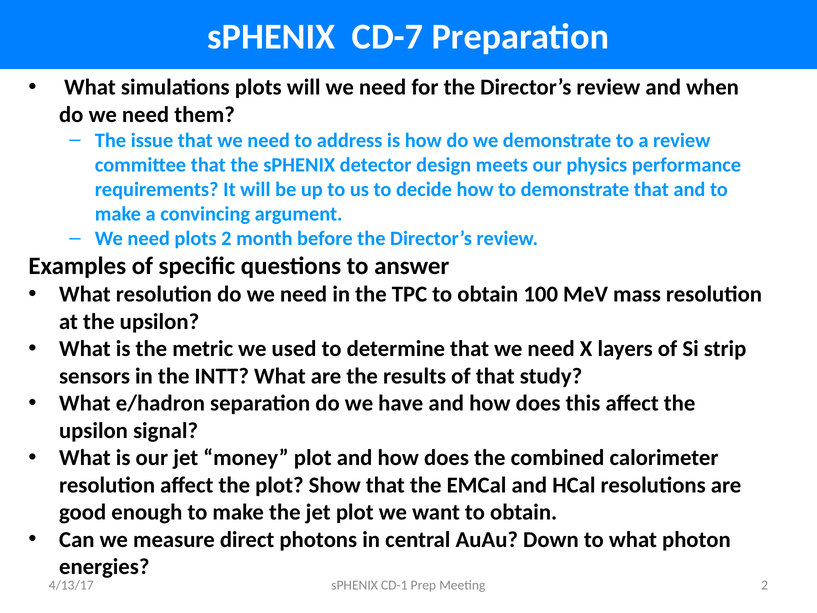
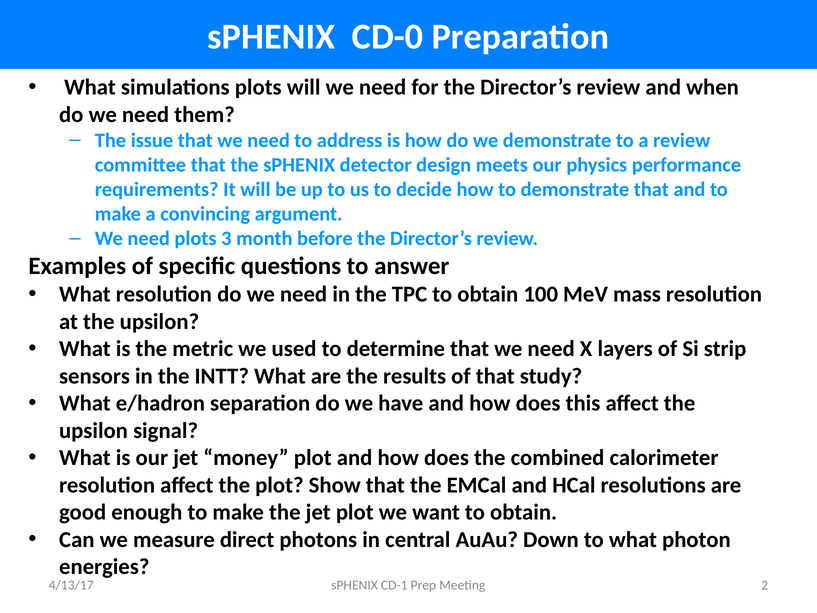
CD-7: CD-7 -> CD-0 (388, 37)
plots 2: 2 -> 3 (226, 238)
